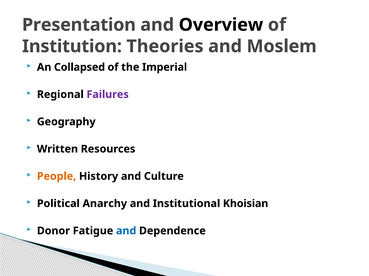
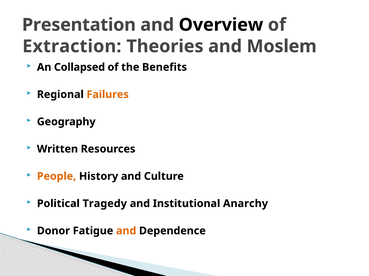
Institution: Institution -> Extraction (72, 46)
Imperial: Imperial -> Benefits (165, 67)
Failures colour: purple -> orange (108, 95)
Anarchy: Anarchy -> Tragedy (105, 204)
Khoisian: Khoisian -> Anarchy (245, 204)
and colour: blue -> orange (126, 231)
